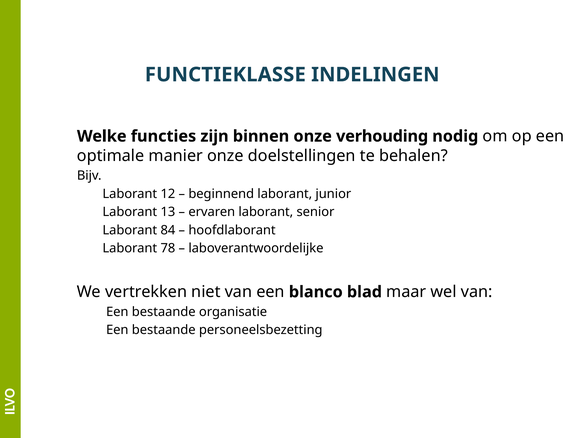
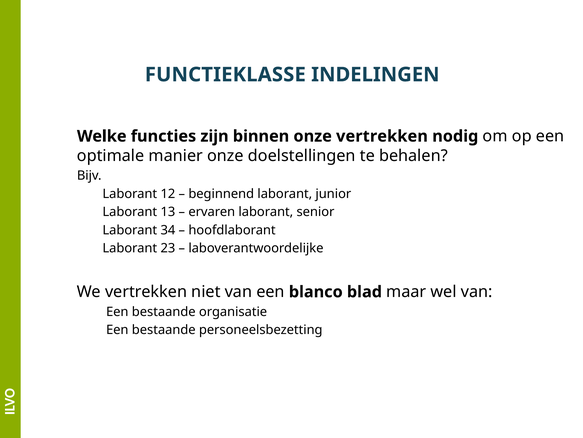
onze verhouding: verhouding -> vertrekken (382, 136)
84: 84 -> 34 (168, 230)
78: 78 -> 23 (168, 248)
